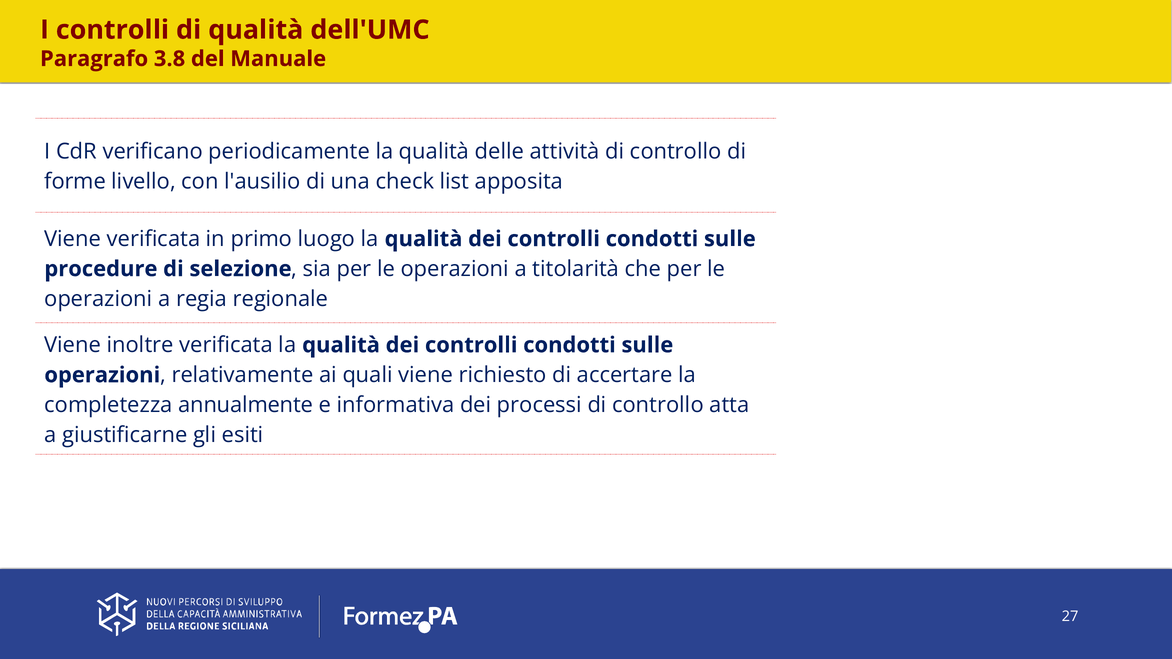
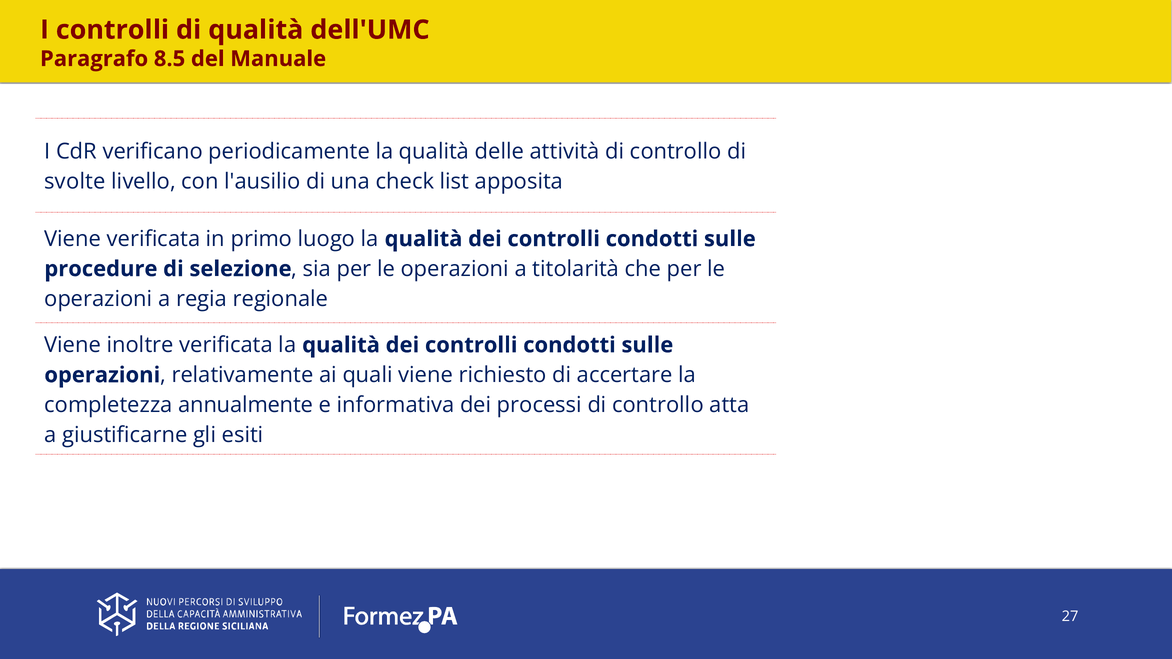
3.8: 3.8 -> 8.5 (170, 59)
forme: forme -> svolte (75, 182)
